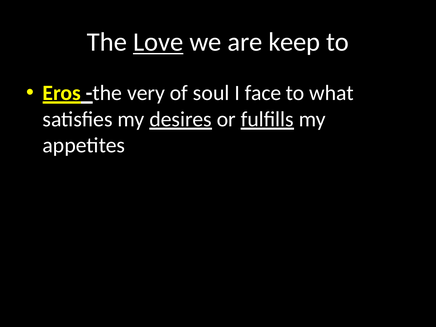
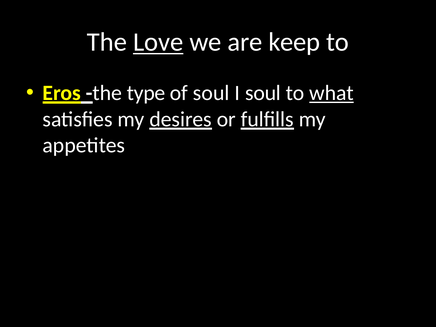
very: very -> type (146, 93)
I face: face -> soul (263, 93)
what underline: none -> present (332, 93)
